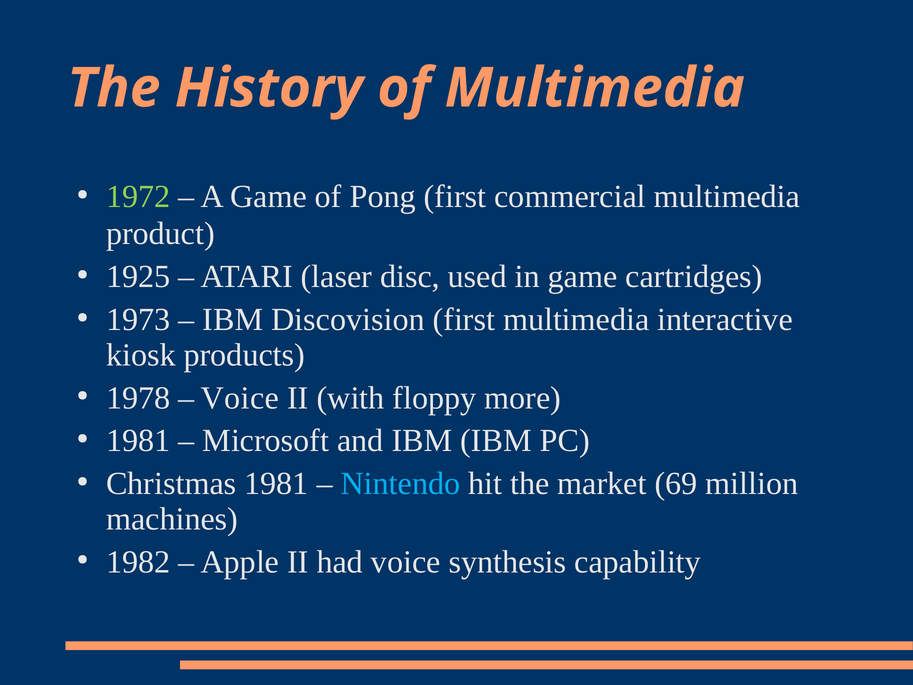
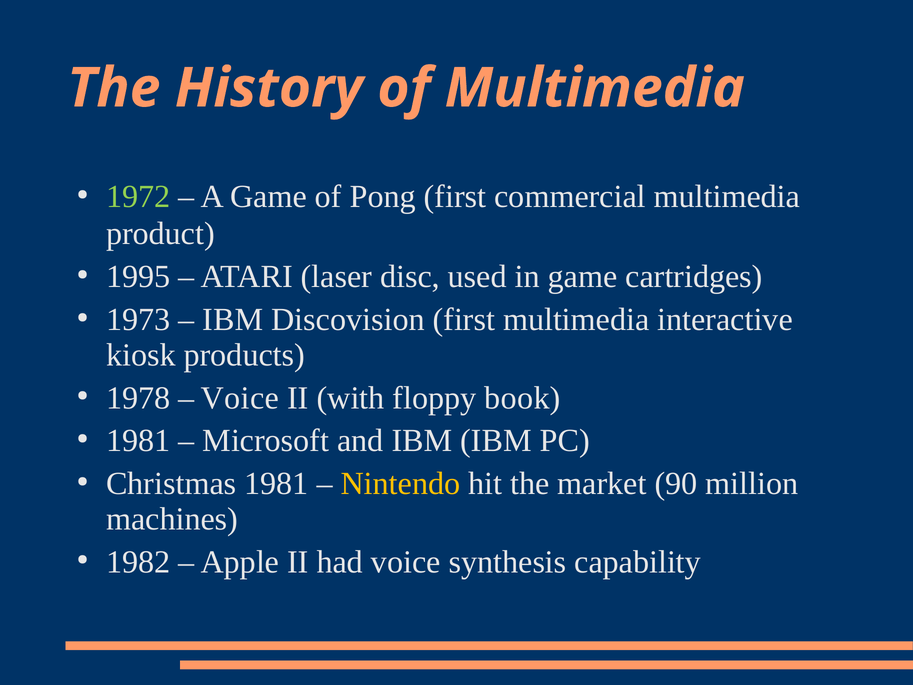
1925: 1925 -> 1995 (138, 277)
more: more -> book (522, 398)
Nintendo colour: light blue -> yellow (401, 484)
69: 69 -> 90 (676, 484)
